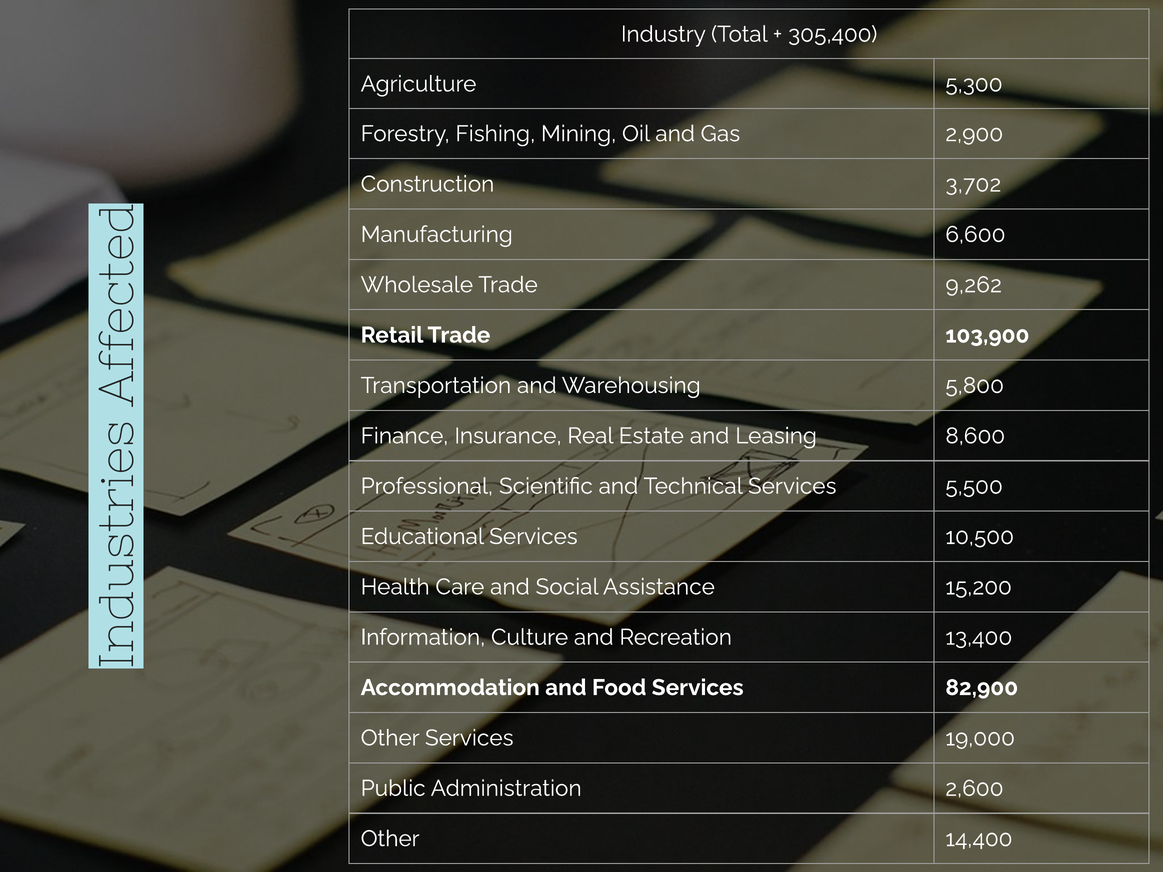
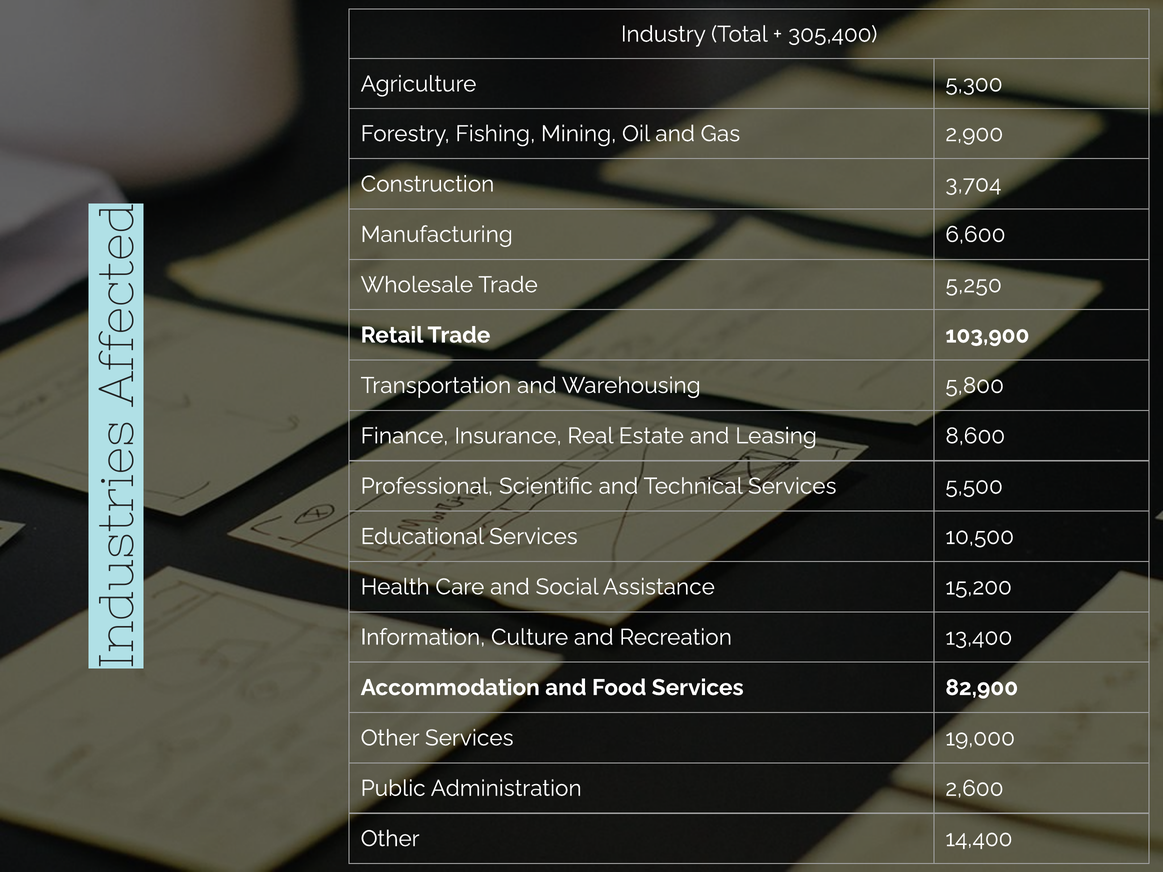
3,702: 3,702 -> 3,704 (973, 184)
9,262: 9,262 -> 5,250 (974, 285)
